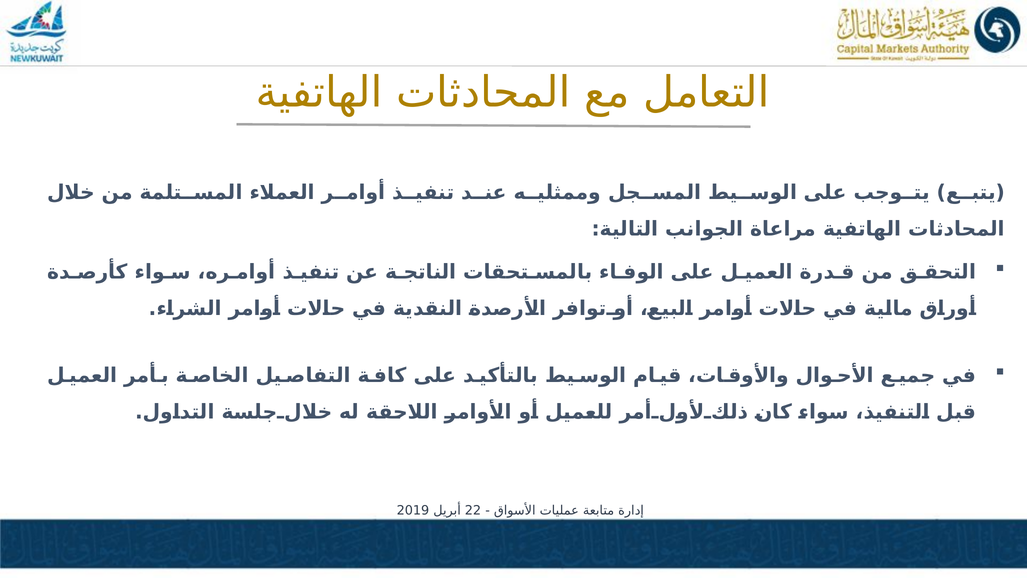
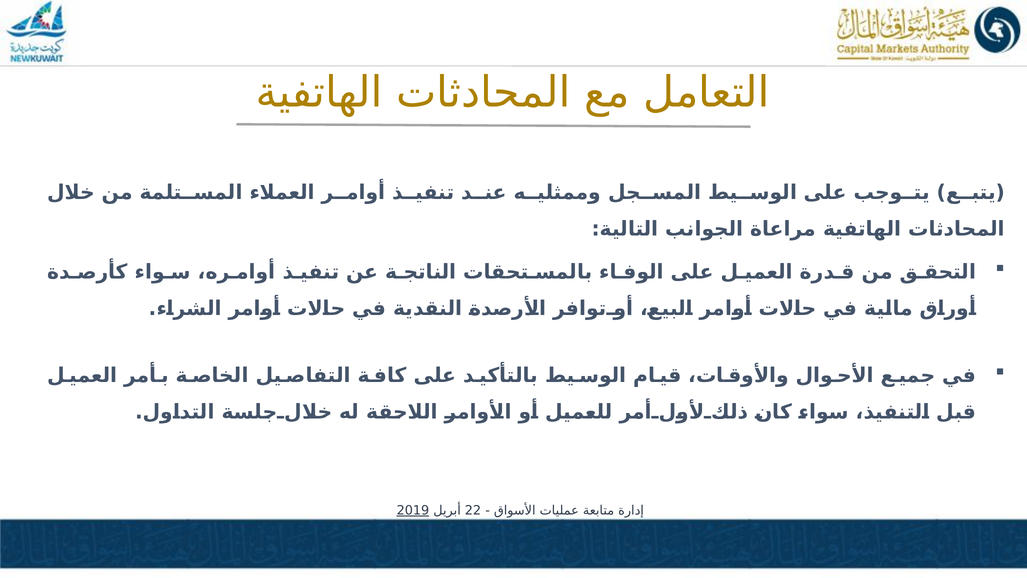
2019 underline: none -> present (413, 510)
